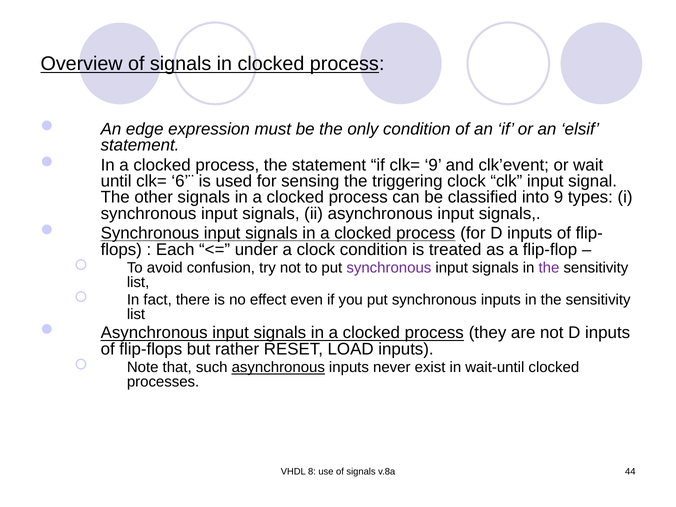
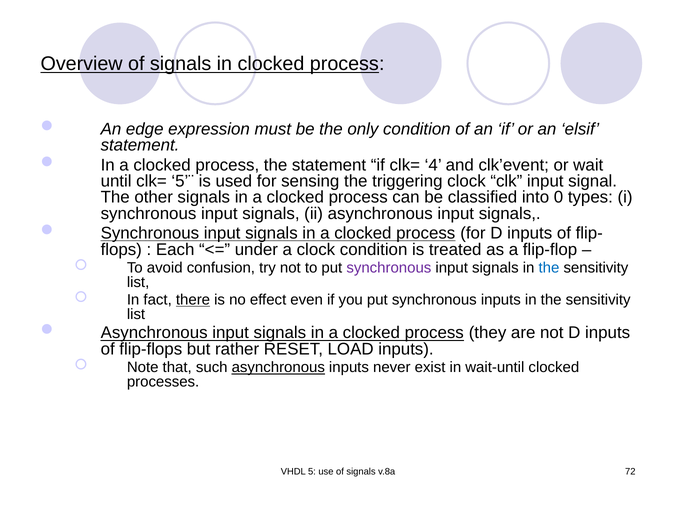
clk= 9: 9 -> 4 (433, 165)
6’¨: 6’¨ -> 5’¨ (183, 181)
into 9: 9 -> 0 (559, 197)
the colour: purple -> blue (549, 268)
there underline: none -> present (193, 300)
8: 8 -> 5 (312, 472)
44: 44 -> 72 (630, 472)
